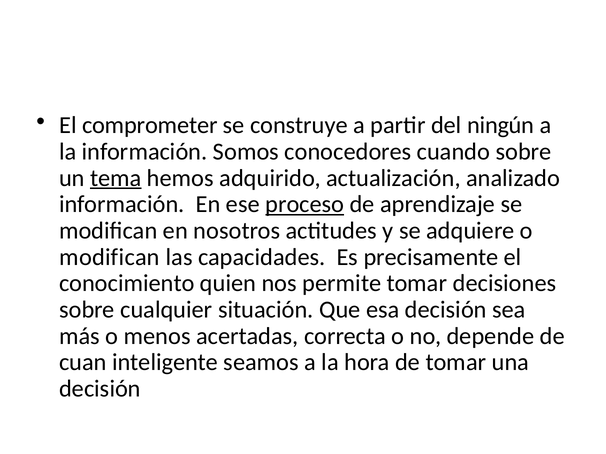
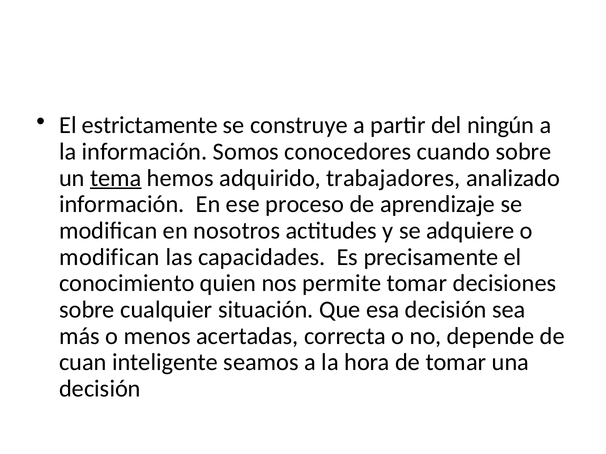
comprometer: comprometer -> estrictamente (150, 125)
actualización: actualización -> trabajadores (393, 178)
proceso underline: present -> none (305, 205)
